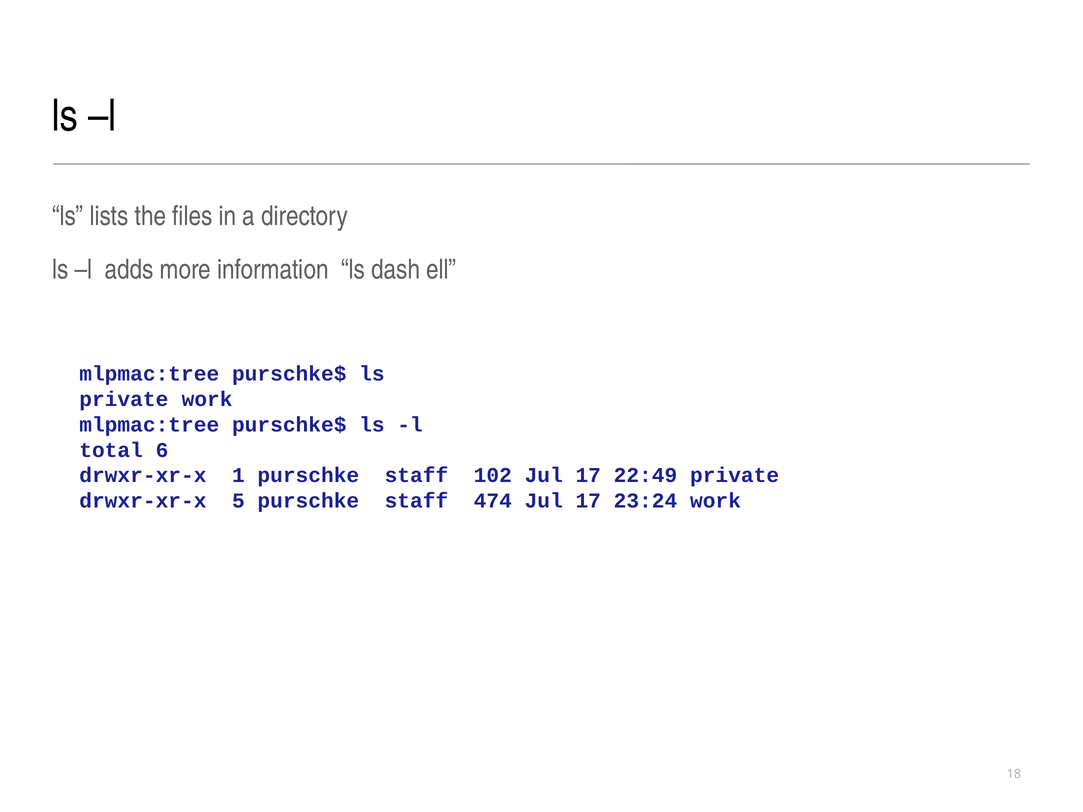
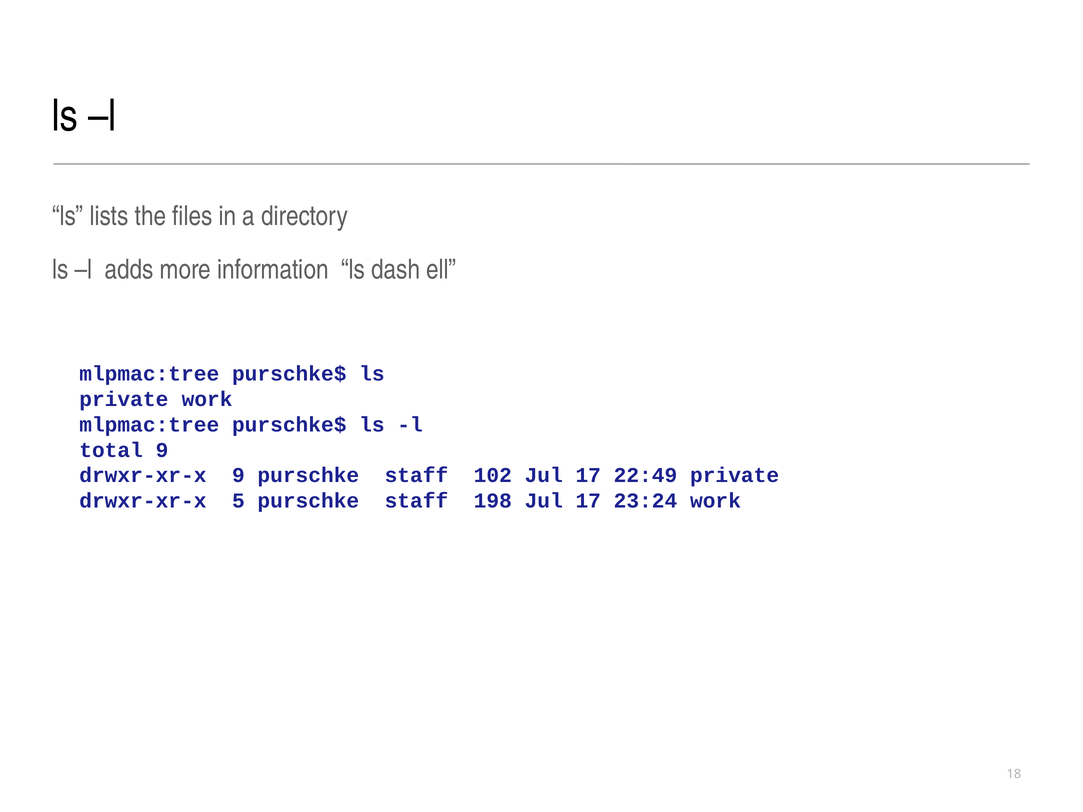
total 6: 6 -> 9 (162, 450)
drwxr-xr-x 1: 1 -> 9 (238, 476)
474: 474 -> 198 (493, 501)
